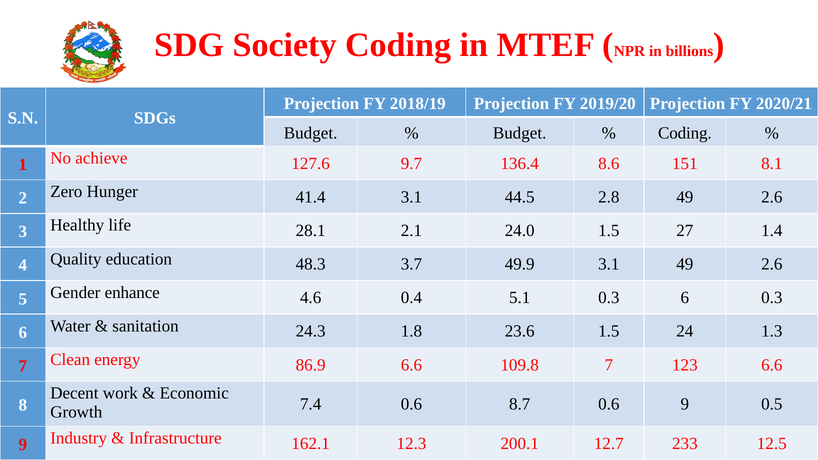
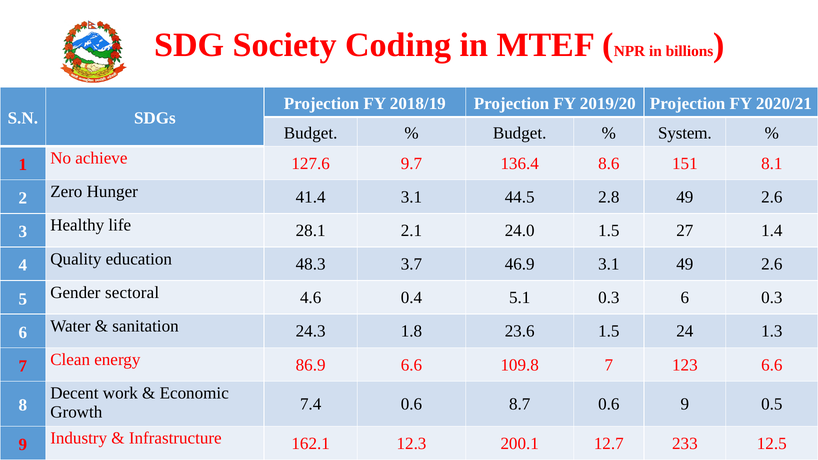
Coding: Coding -> System (685, 133)
49.9: 49.9 -> 46.9 (520, 264)
enhance: enhance -> sectoral (132, 293)
